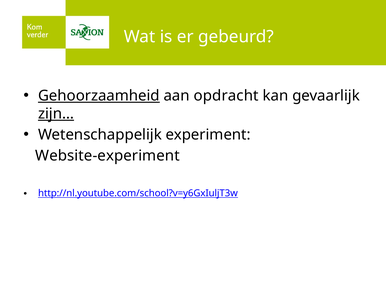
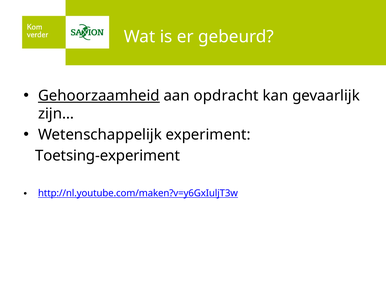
zijn… underline: present -> none (56, 114)
Website-experiment: Website-experiment -> Toetsing-experiment (108, 156)
http://nl.youtube.com/school?v=y6GxIuljT3w: http://nl.youtube.com/school?v=y6GxIuljT3w -> http://nl.youtube.com/maken?v=y6GxIuljT3w (138, 193)
